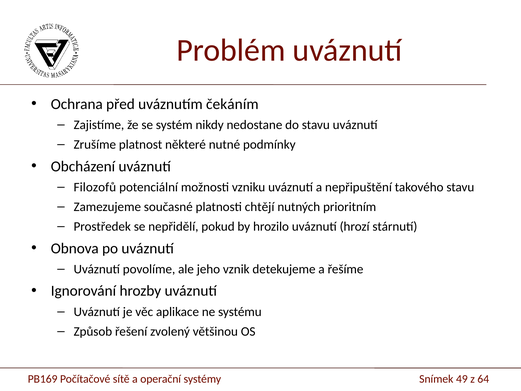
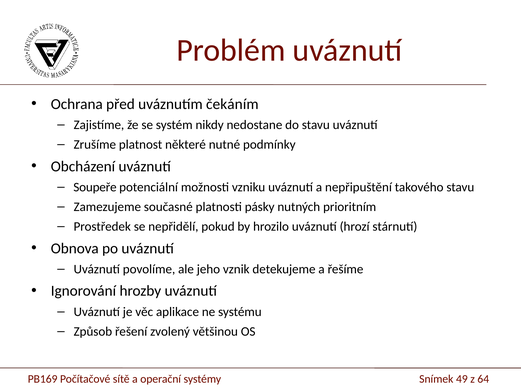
Filozofů: Filozofů -> Soupeře (95, 187)
chtějí: chtějí -> pásky (260, 207)
